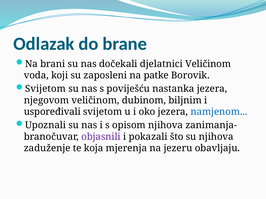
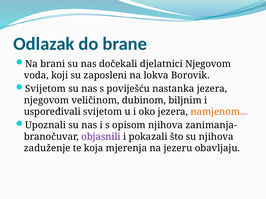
djelatnici Veličinom: Veličinom -> Njegovom (208, 64)
patke: patke -> lokva (156, 76)
namjenom colour: blue -> orange (219, 112)
